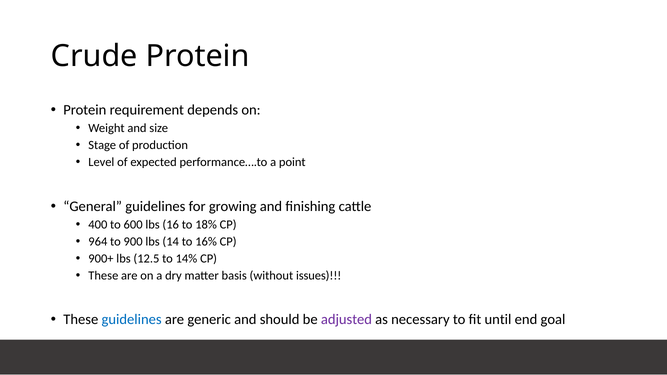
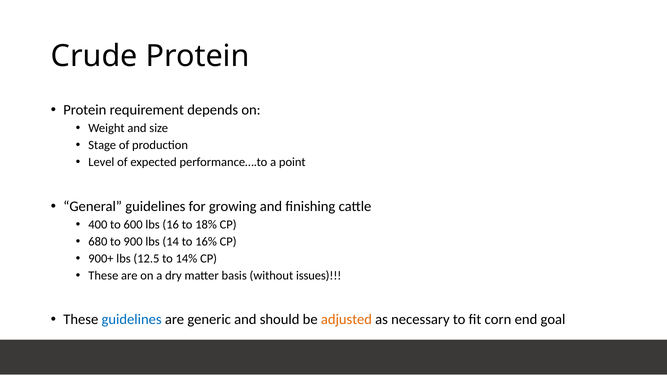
964: 964 -> 680 (98, 242)
adjusted colour: purple -> orange (346, 320)
until: until -> corn (498, 320)
